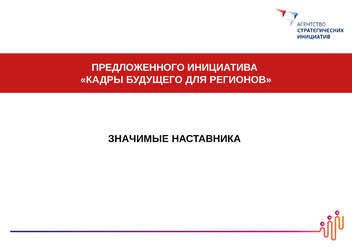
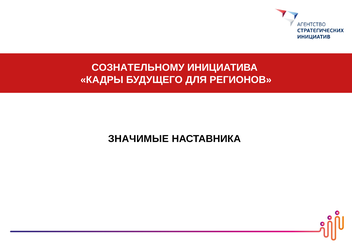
ПРЕДЛОЖЕННОГО: ПРЕДЛОЖЕННОГО -> СОЗНАТЕЛЬНОМУ (138, 68)
